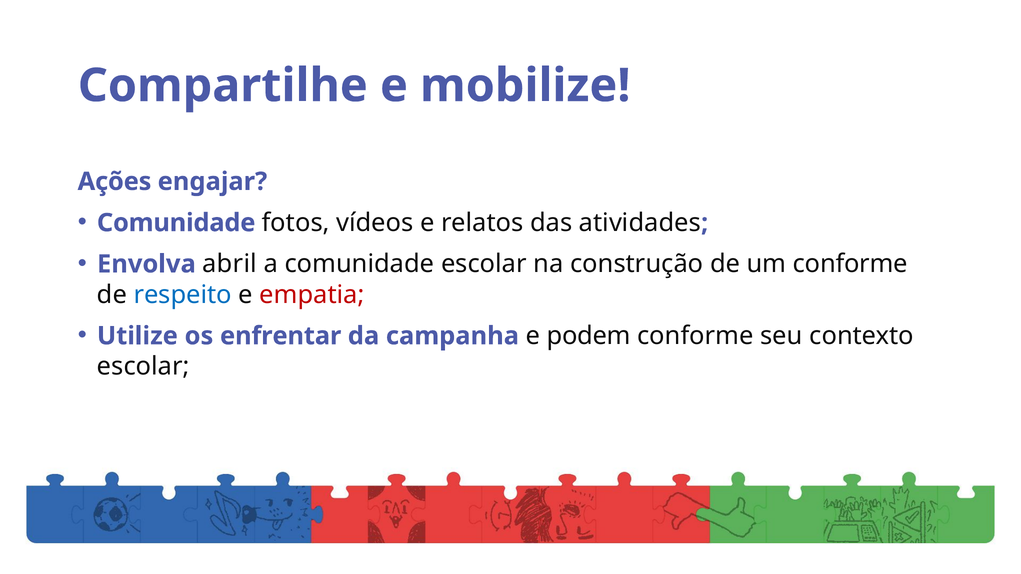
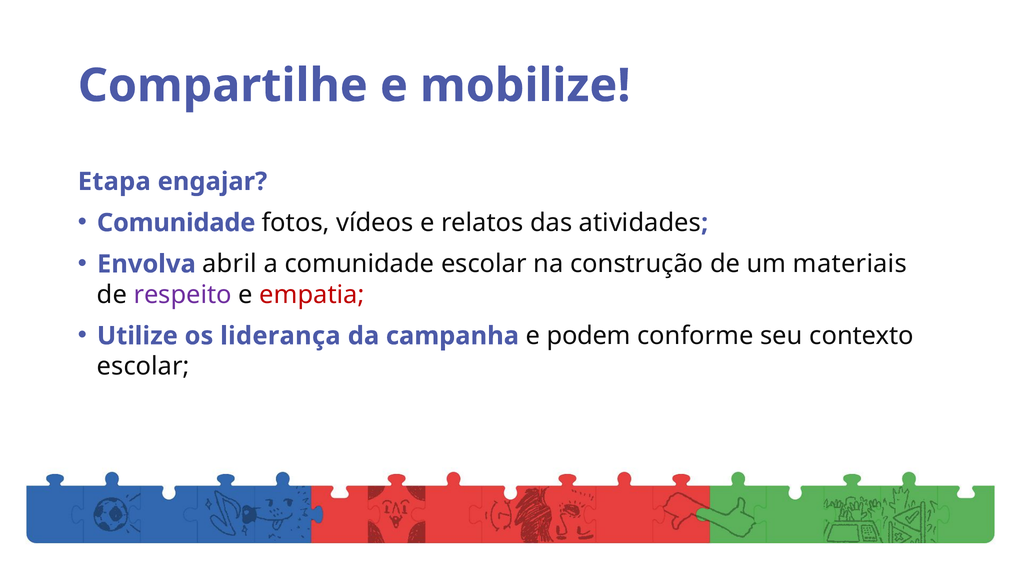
Ações: Ações -> Etapa (114, 182)
um conforme: conforme -> materiais (850, 264)
respeito colour: blue -> purple (183, 295)
enfrentar: enfrentar -> liderança (280, 336)
